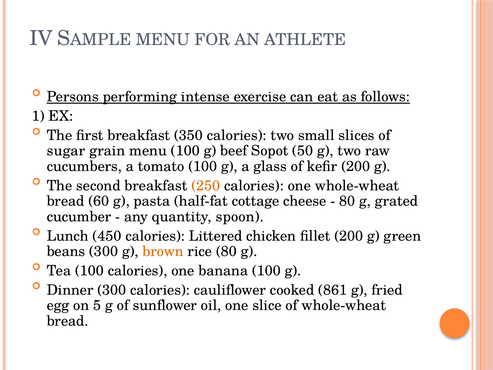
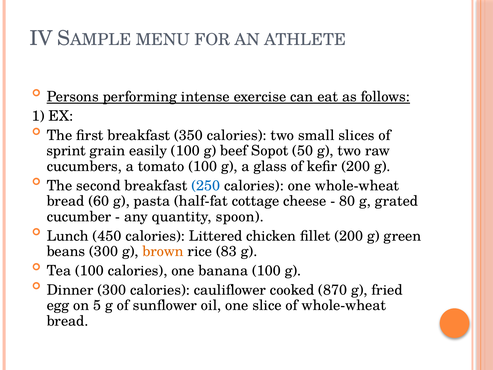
sugar: sugar -> sprint (66, 151)
grain menu: menu -> easily (148, 151)
250 colour: orange -> blue (206, 186)
rice 80: 80 -> 83 (226, 251)
861: 861 -> 870 (333, 290)
